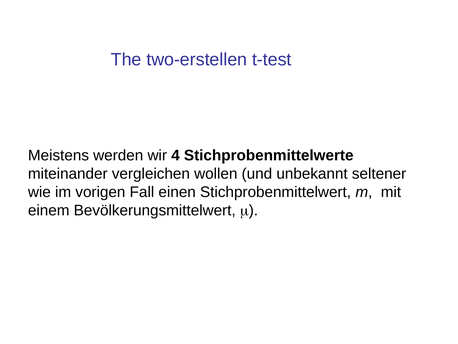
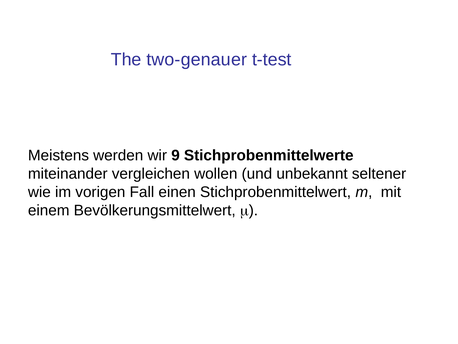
two-erstellen: two-erstellen -> two-genauer (197, 60)
4: 4 -> 9 (176, 155)
